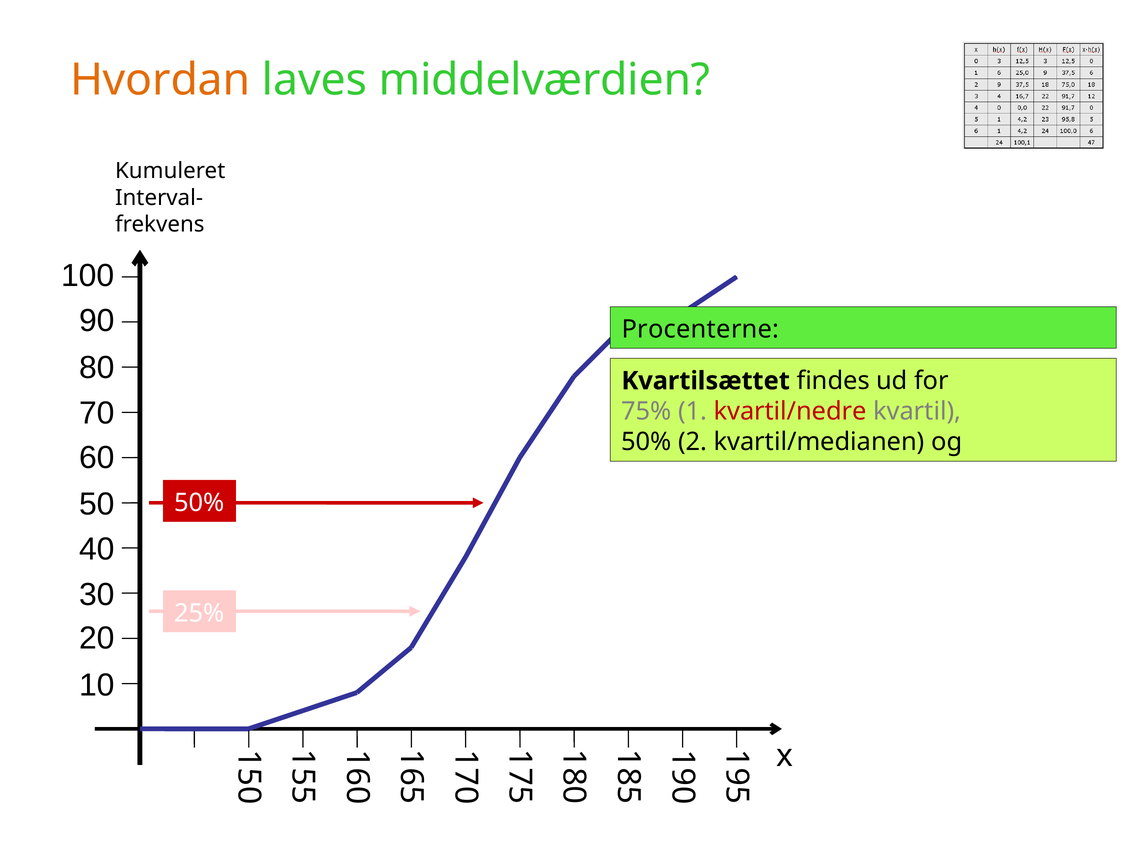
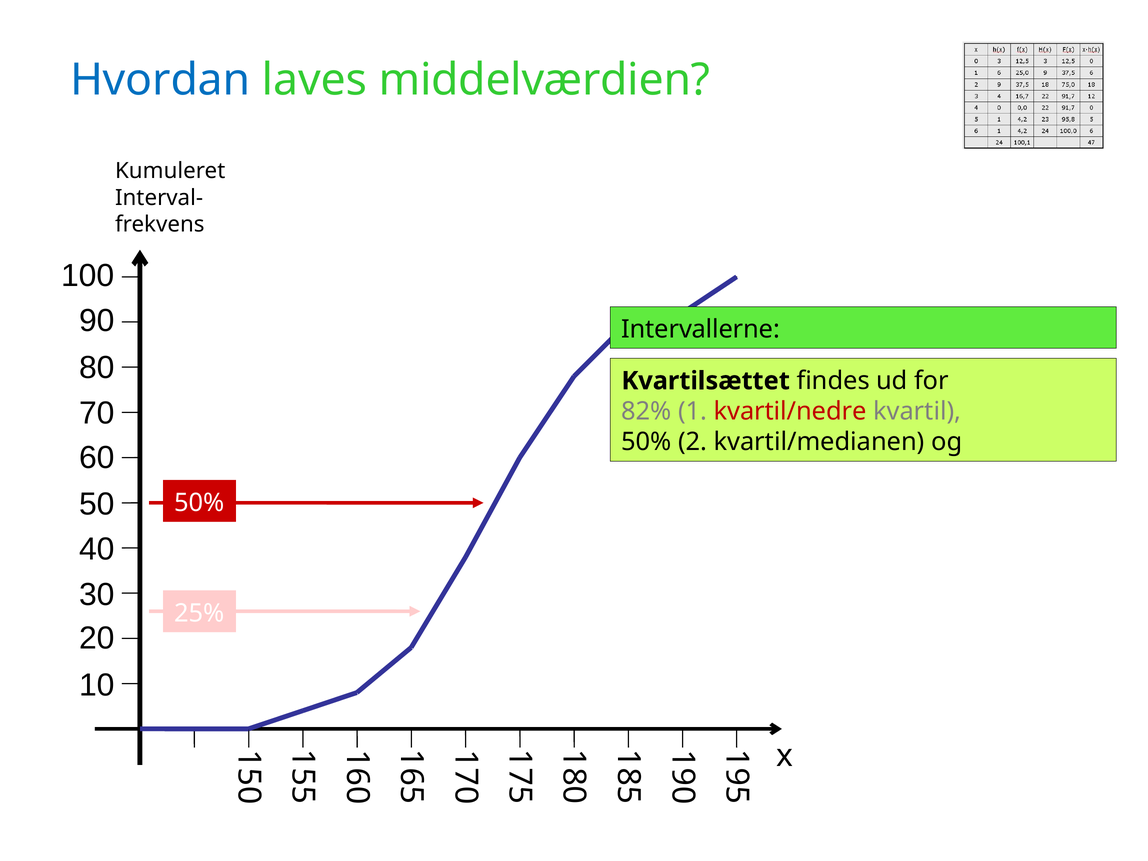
Hvordan colour: orange -> blue (160, 80)
Procenterne: Procenterne -> Intervallerne (701, 329)
75%: 75% -> 82% (646, 411)
